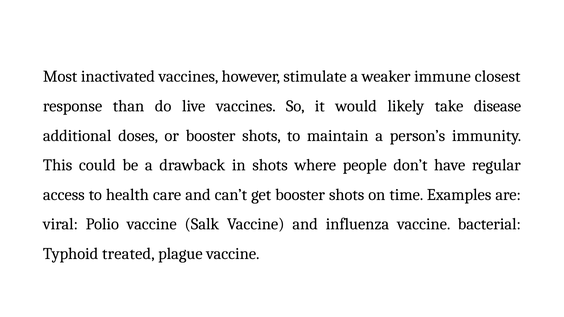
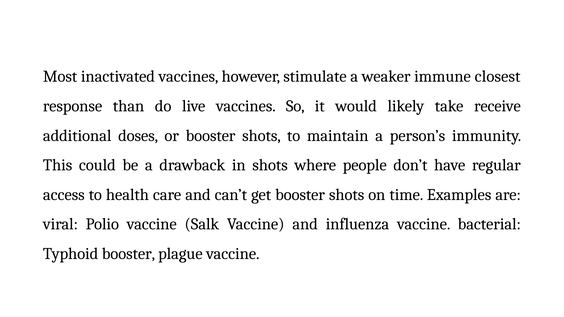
disease: disease -> receive (497, 106)
Typhoid treated: treated -> booster (128, 254)
